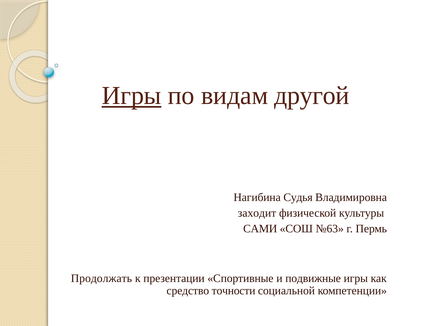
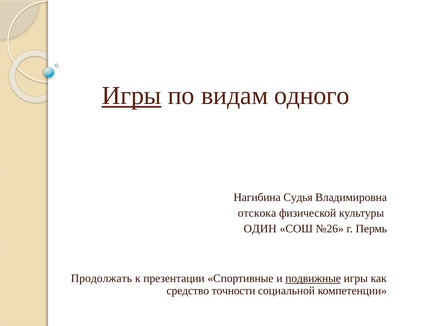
другой: другой -> одного (312, 95)
заходит: заходит -> отскока (257, 213)
САМИ: САМИ -> ОДИН (260, 228)
№63: №63 -> №26 (330, 228)
подвижные underline: none -> present (313, 278)
